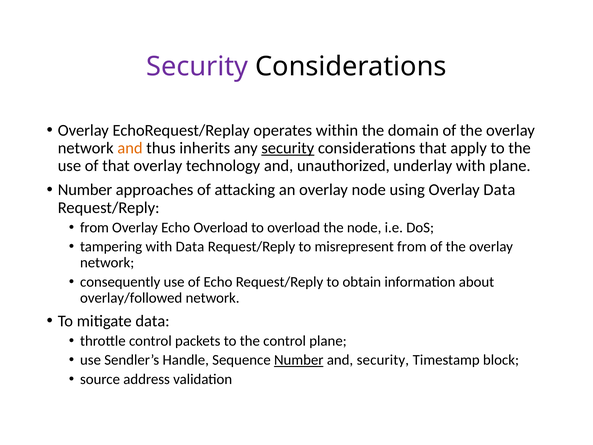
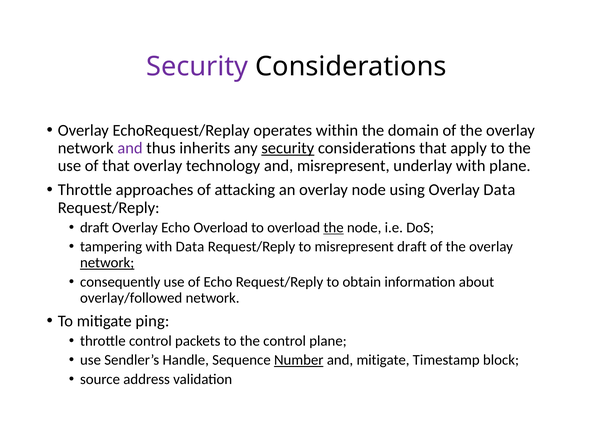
and colour: orange -> purple (130, 148)
and unauthorized: unauthorized -> misrepresent (343, 166)
Number: Number -> Throttle (85, 190)
from: from -> draft (94, 227)
the underline: none -> present (334, 227)
misrepresent from: from -> draft (412, 247)
network underline: none -> present (107, 263)
mitigate data: data -> ping (152, 321)
and security: security -> mitigate (383, 360)
